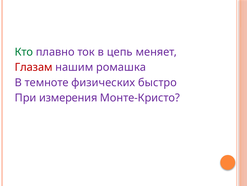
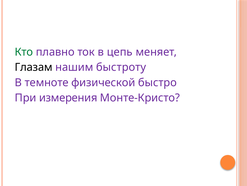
Глазам colour: red -> black (34, 67)
ромашка: ромашка -> быстроту (121, 67)
физических: физических -> физической (103, 82)
